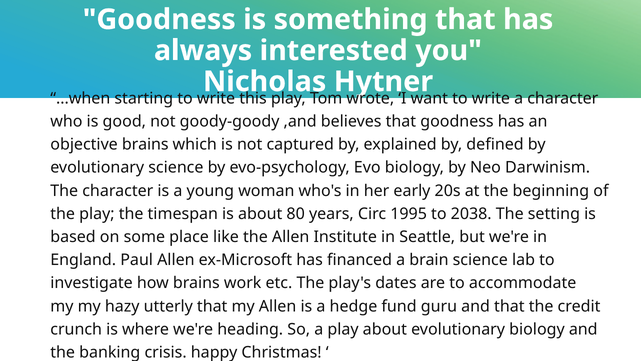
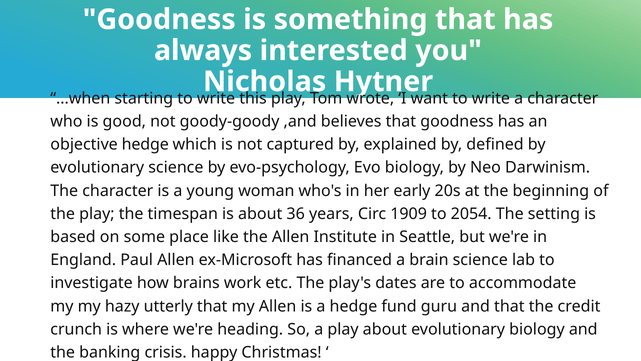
objective brains: brains -> hedge (145, 144)
80: 80 -> 36 (296, 214)
1995: 1995 -> 1909 (409, 214)
2038: 2038 -> 2054 (471, 214)
